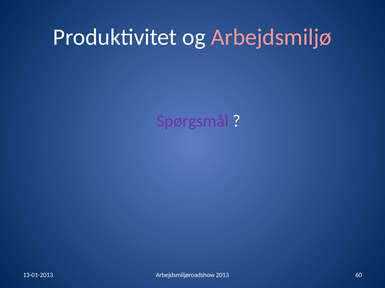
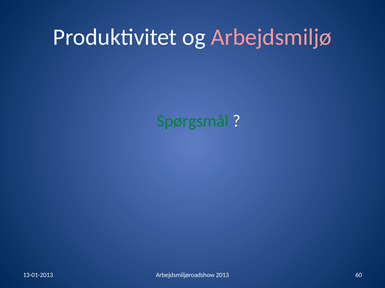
Spørgsmål colour: purple -> green (193, 121)
